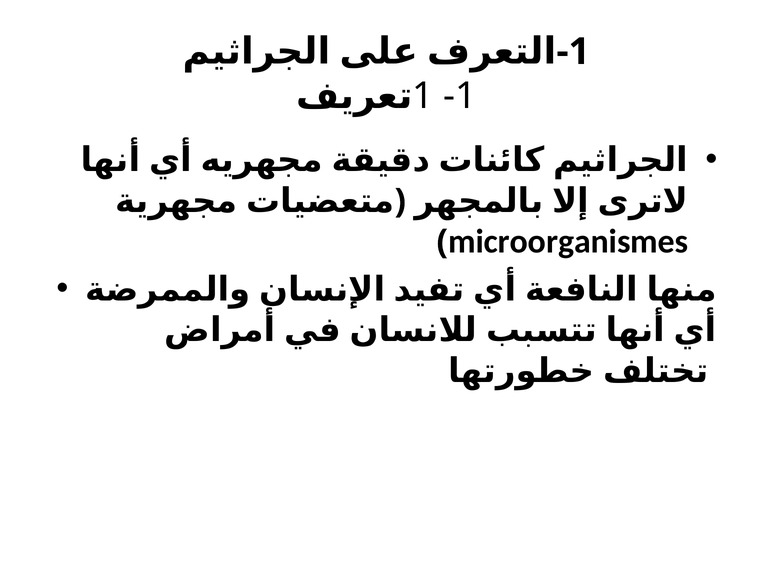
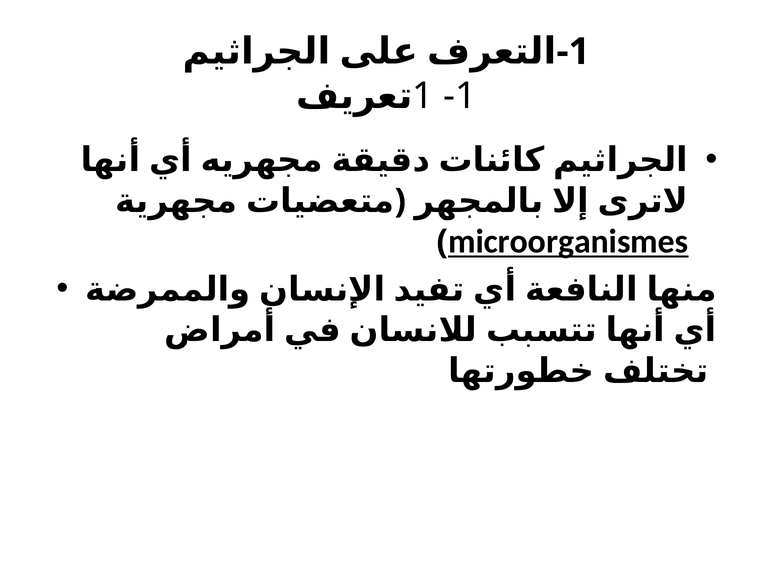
microorganismes underline: none -> present (568, 241)
